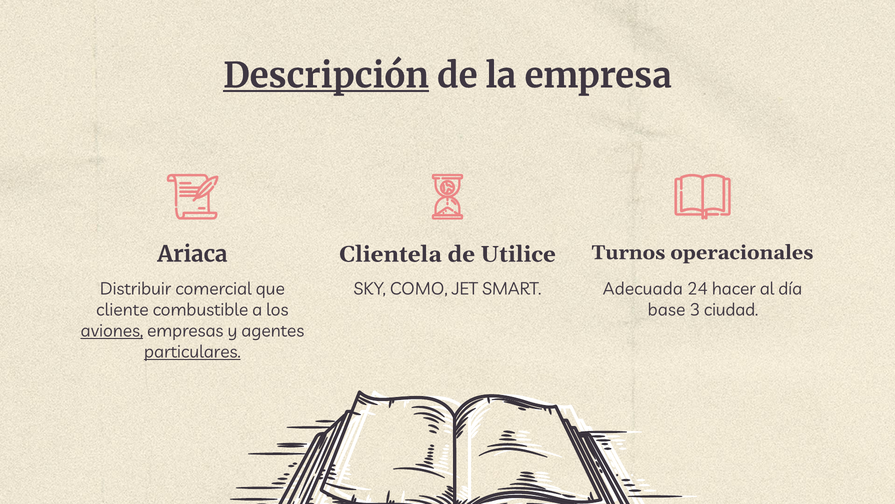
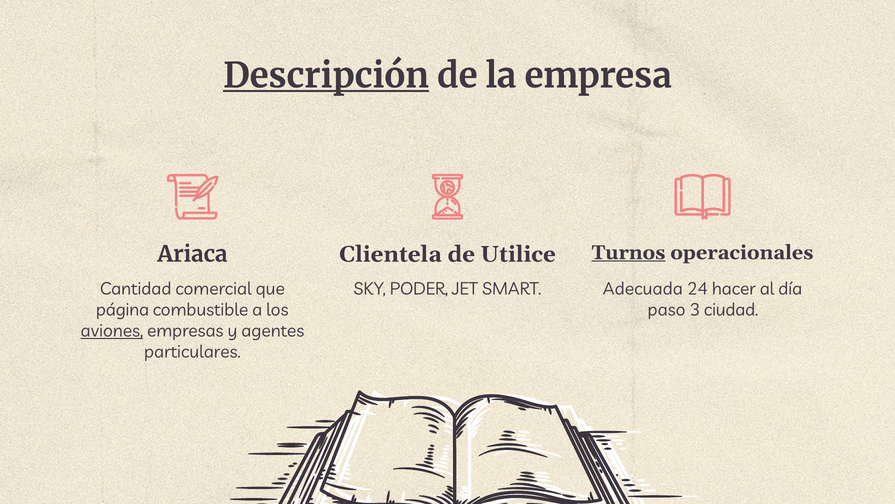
Turnos underline: none -> present (628, 252)
Distribuir: Distribuir -> Cantidad (136, 289)
COMO: COMO -> PODER (419, 289)
cliente: cliente -> página (123, 310)
base: base -> paso (667, 310)
particulares underline: present -> none (192, 351)
